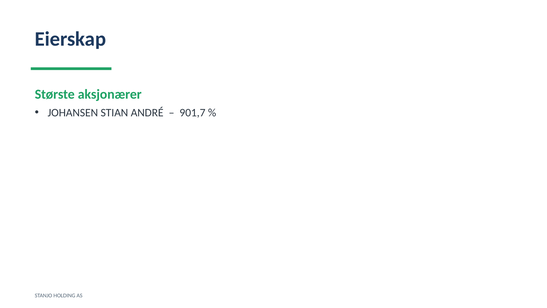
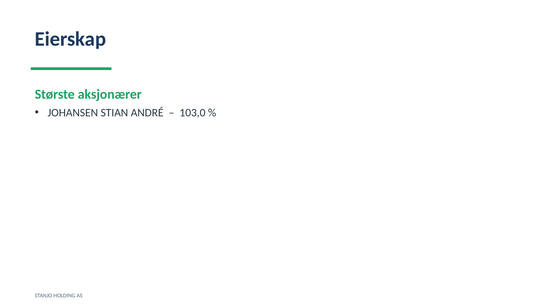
901,7: 901,7 -> 103,0 (192, 112)
